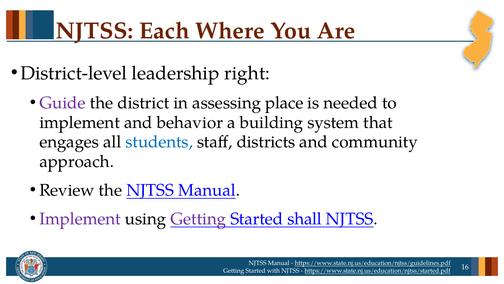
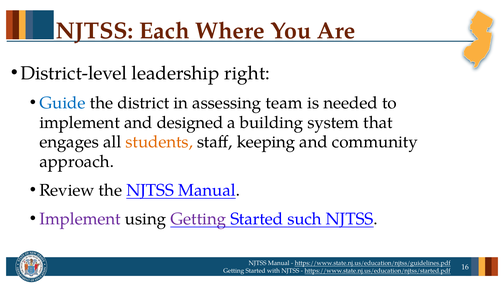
Guide colour: purple -> blue (62, 103)
place: place -> team (284, 103)
behavior: behavior -> designed (190, 122)
students colour: blue -> orange (159, 142)
districts: districts -> keeping (266, 142)
shall: shall -> such (305, 219)
